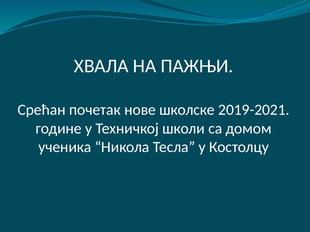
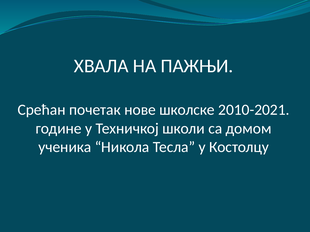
2019-2021: 2019-2021 -> 2010-2021 (254, 110)
